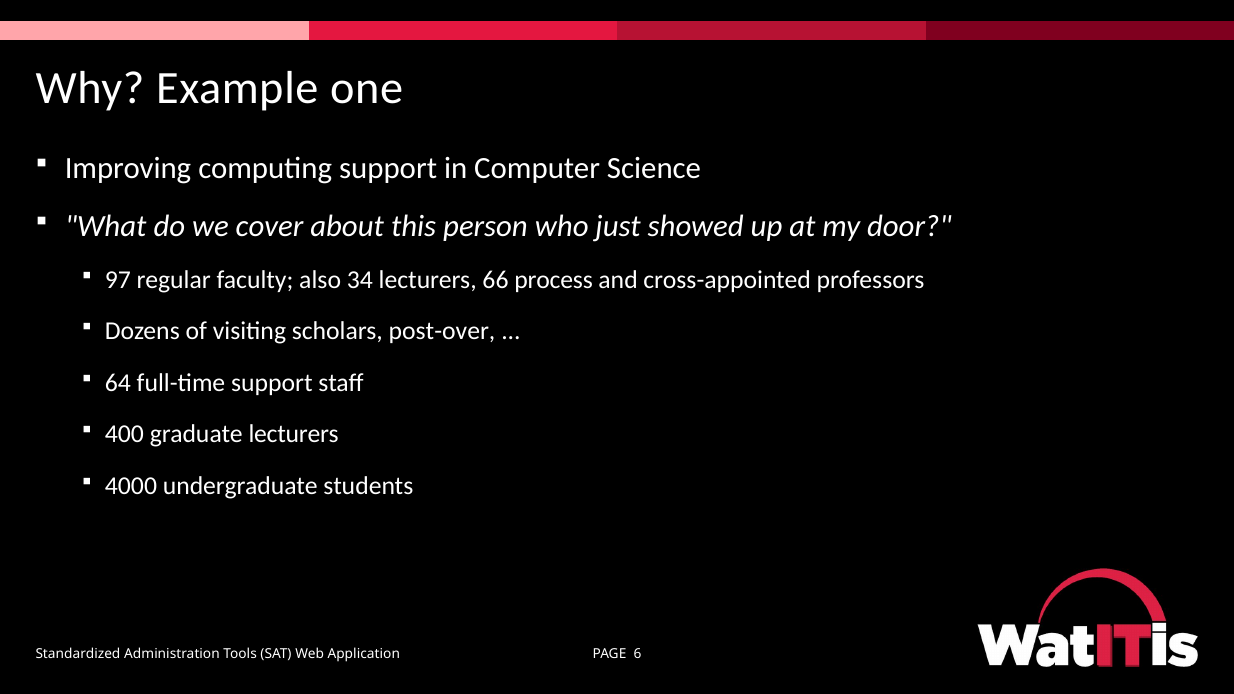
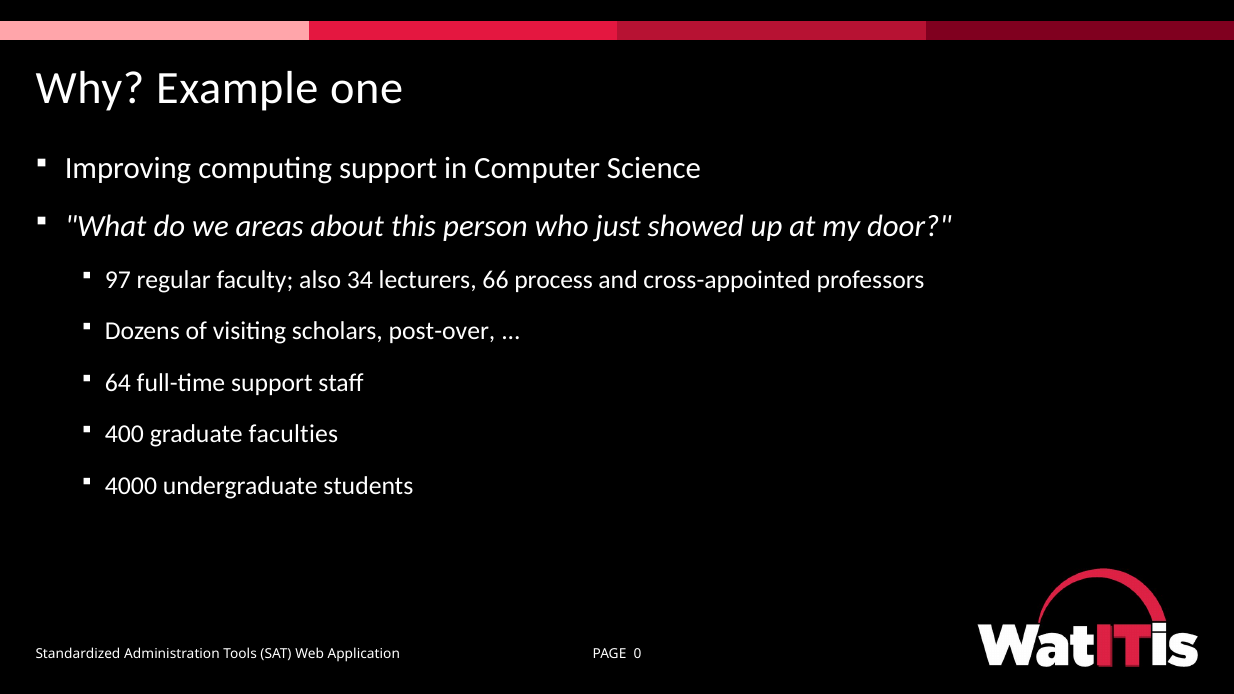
cover: cover -> areas (270, 226)
graduate lecturers: lecturers -> faculties (293, 434)
6: 6 -> 0 (637, 654)
